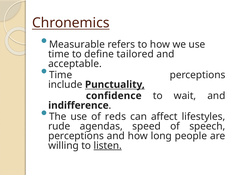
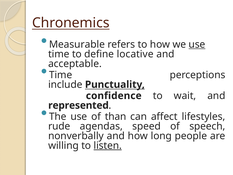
use underline: none -> present (197, 44)
tailored: tailored -> locative (135, 54)
indifference: indifference -> represented (78, 105)
reds: reds -> than (116, 116)
perceptions: perceptions -> nonverbally (76, 136)
